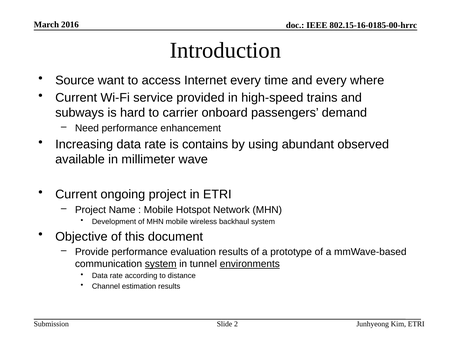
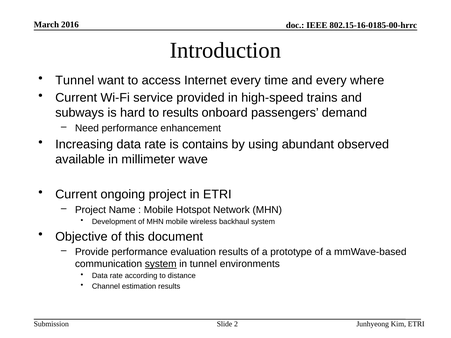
Source: Source -> Tunnel (75, 80)
to carrier: carrier -> results (180, 113)
environments underline: present -> none (250, 264)
